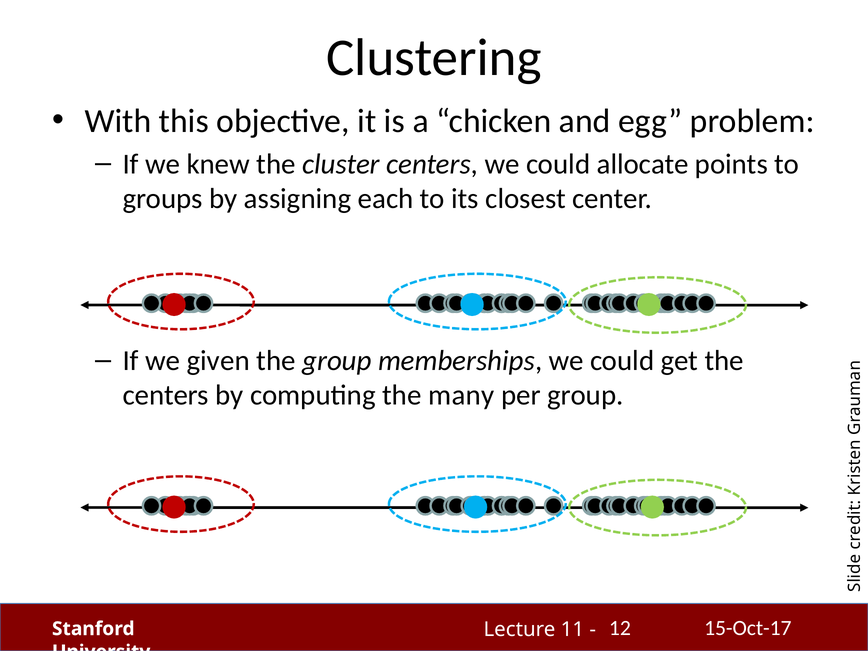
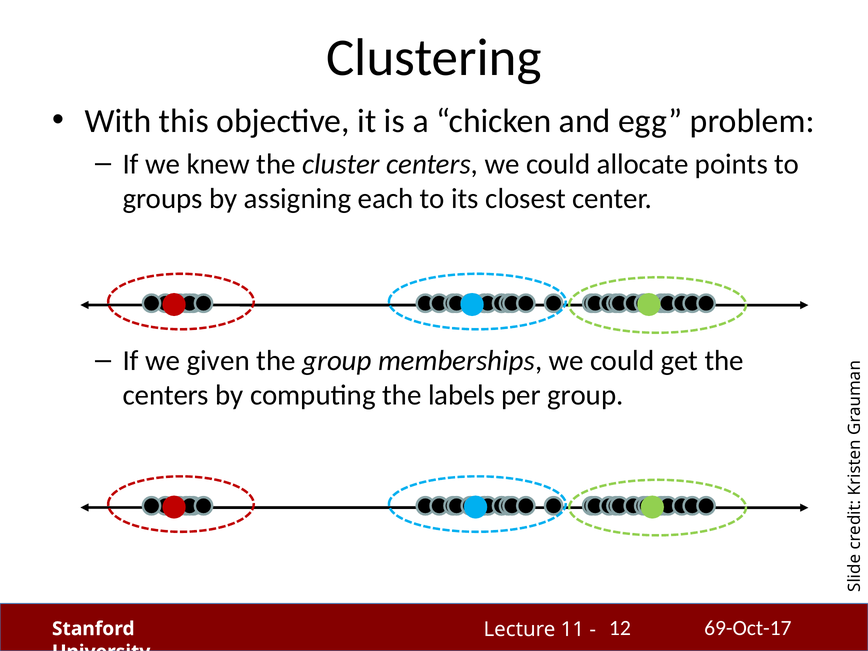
many: many -> labels (461, 395)
15-Oct-17: 15-Oct-17 -> 69-Oct-17 (748, 628)
